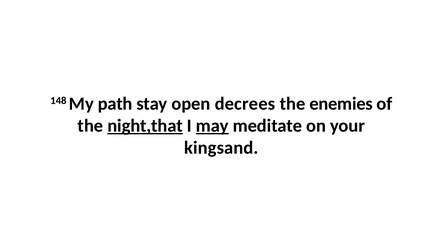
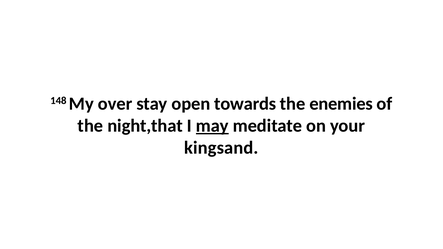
path: path -> over (115, 104)
decrees: decrees -> towards (245, 104)
night,that underline: present -> none (145, 126)
